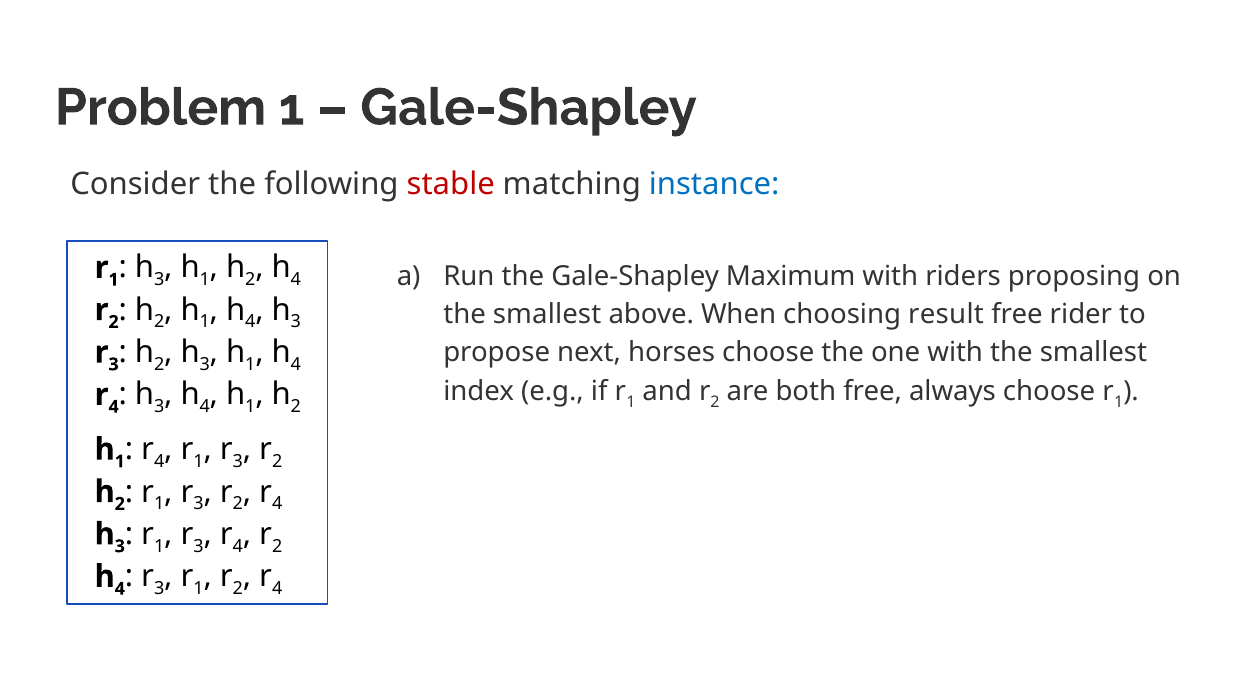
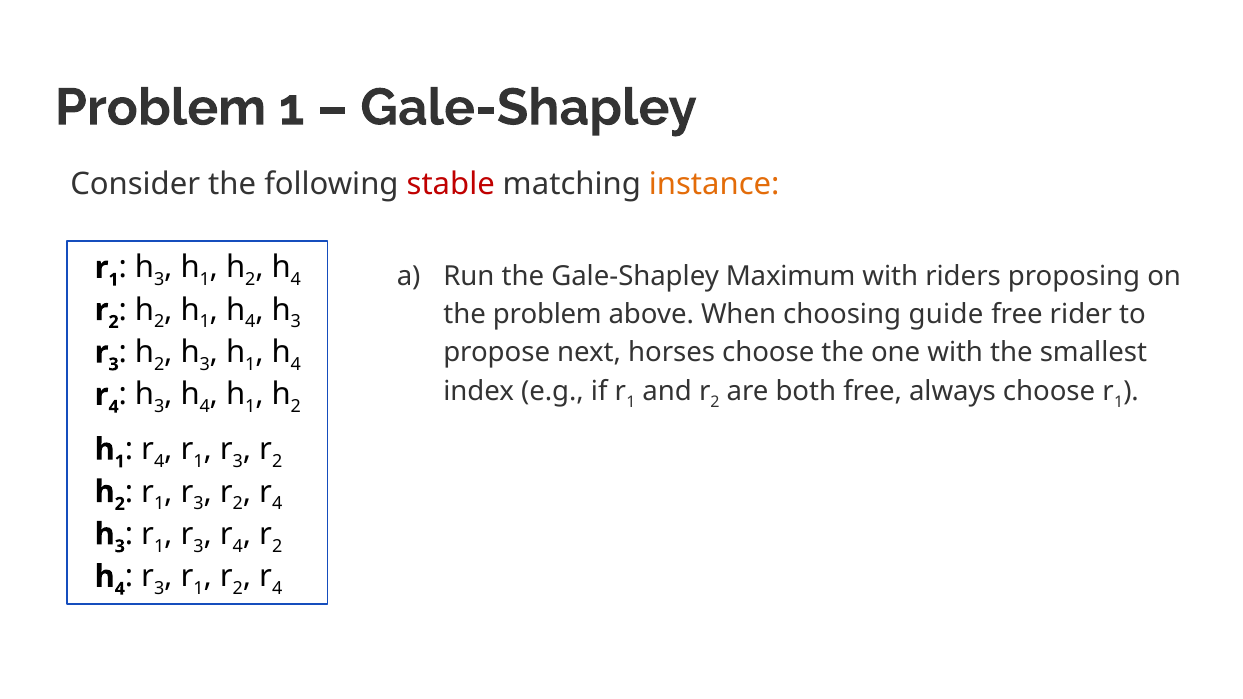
instance colour: blue -> orange (714, 184)
smallest: smallest -> problem (547, 315)
result: result -> guide (946, 315)
